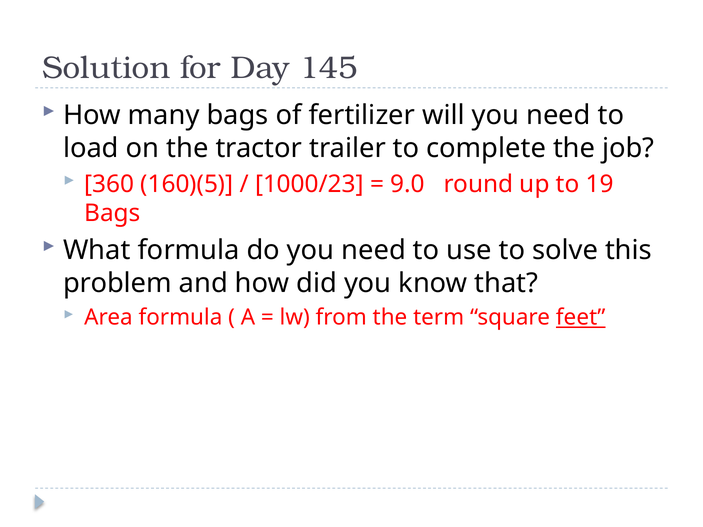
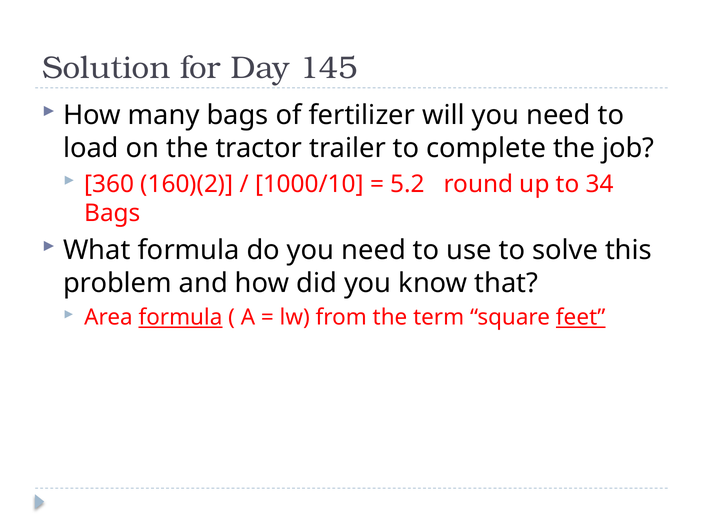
160)(5: 160)(5 -> 160)(2 (187, 184)
1000/23: 1000/23 -> 1000/10 (309, 184)
9.0: 9.0 -> 5.2 (408, 184)
19: 19 -> 34 (600, 184)
formula underline: none -> present (180, 318)
